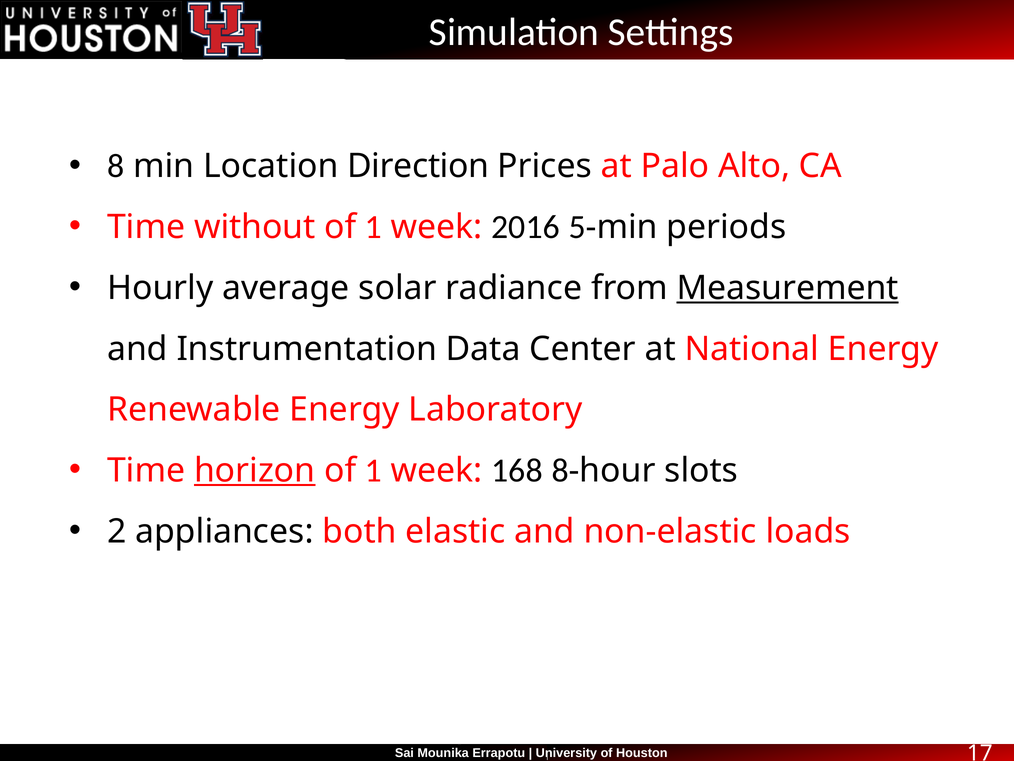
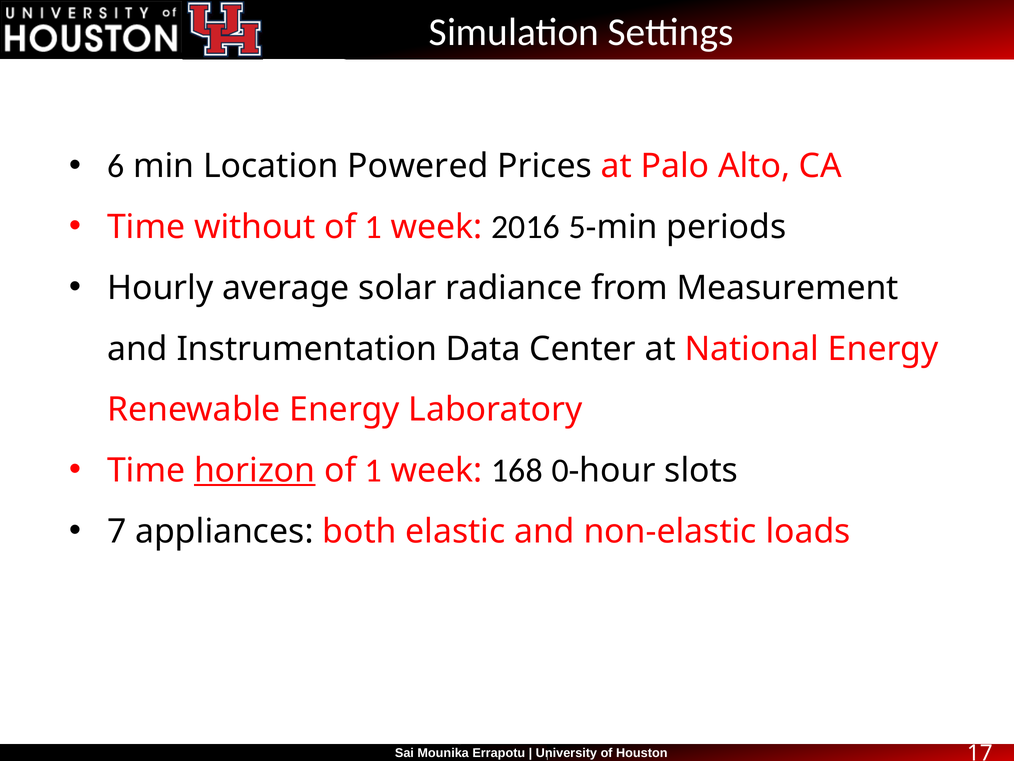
8: 8 -> 6 (116, 166)
Direction: Direction -> Powered (418, 166)
Measurement underline: present -> none (788, 288)
168 8: 8 -> 0 (560, 470)
2: 2 -> 7 (117, 531)
